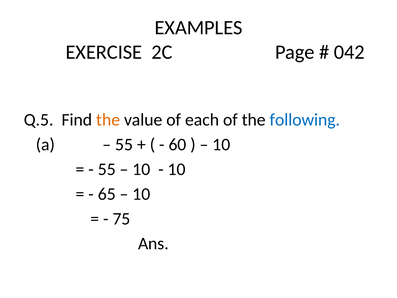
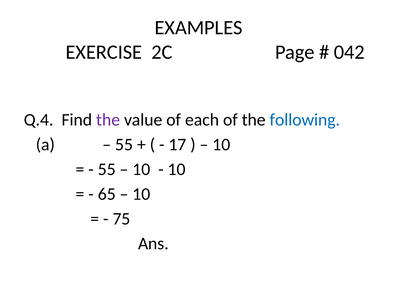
Q.5: Q.5 -> Q.4 (39, 120)
the colour: orange -> purple (108, 120)
60: 60 -> 17 (177, 144)
